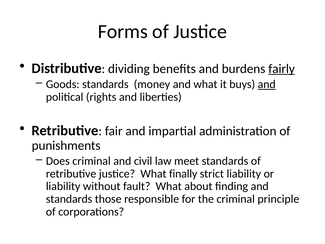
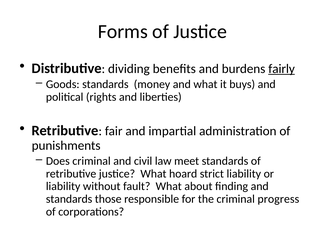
and underline: present -> none (267, 84)
finally: finally -> hoard (183, 173)
principle: principle -> progress (278, 199)
